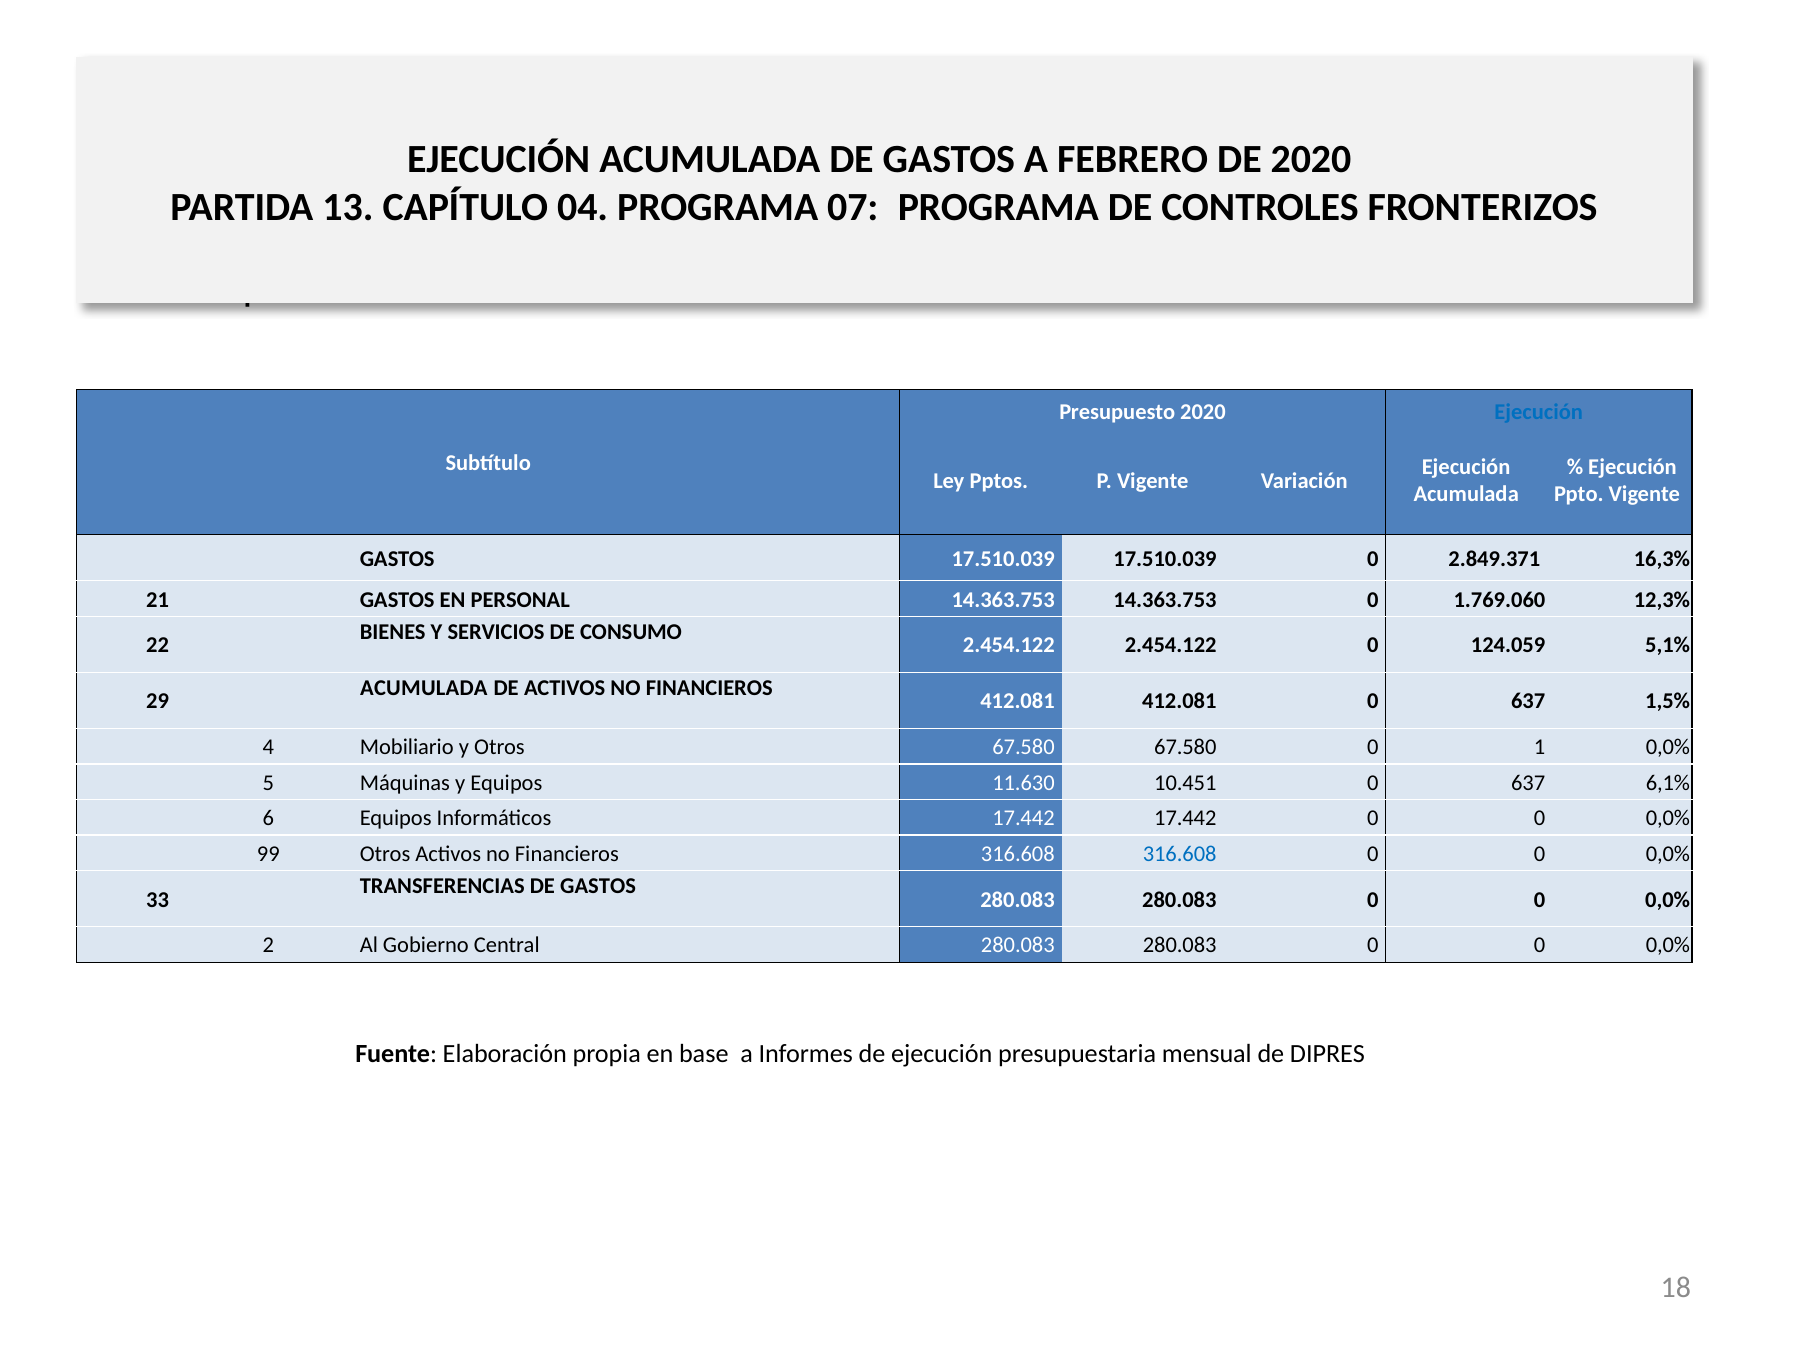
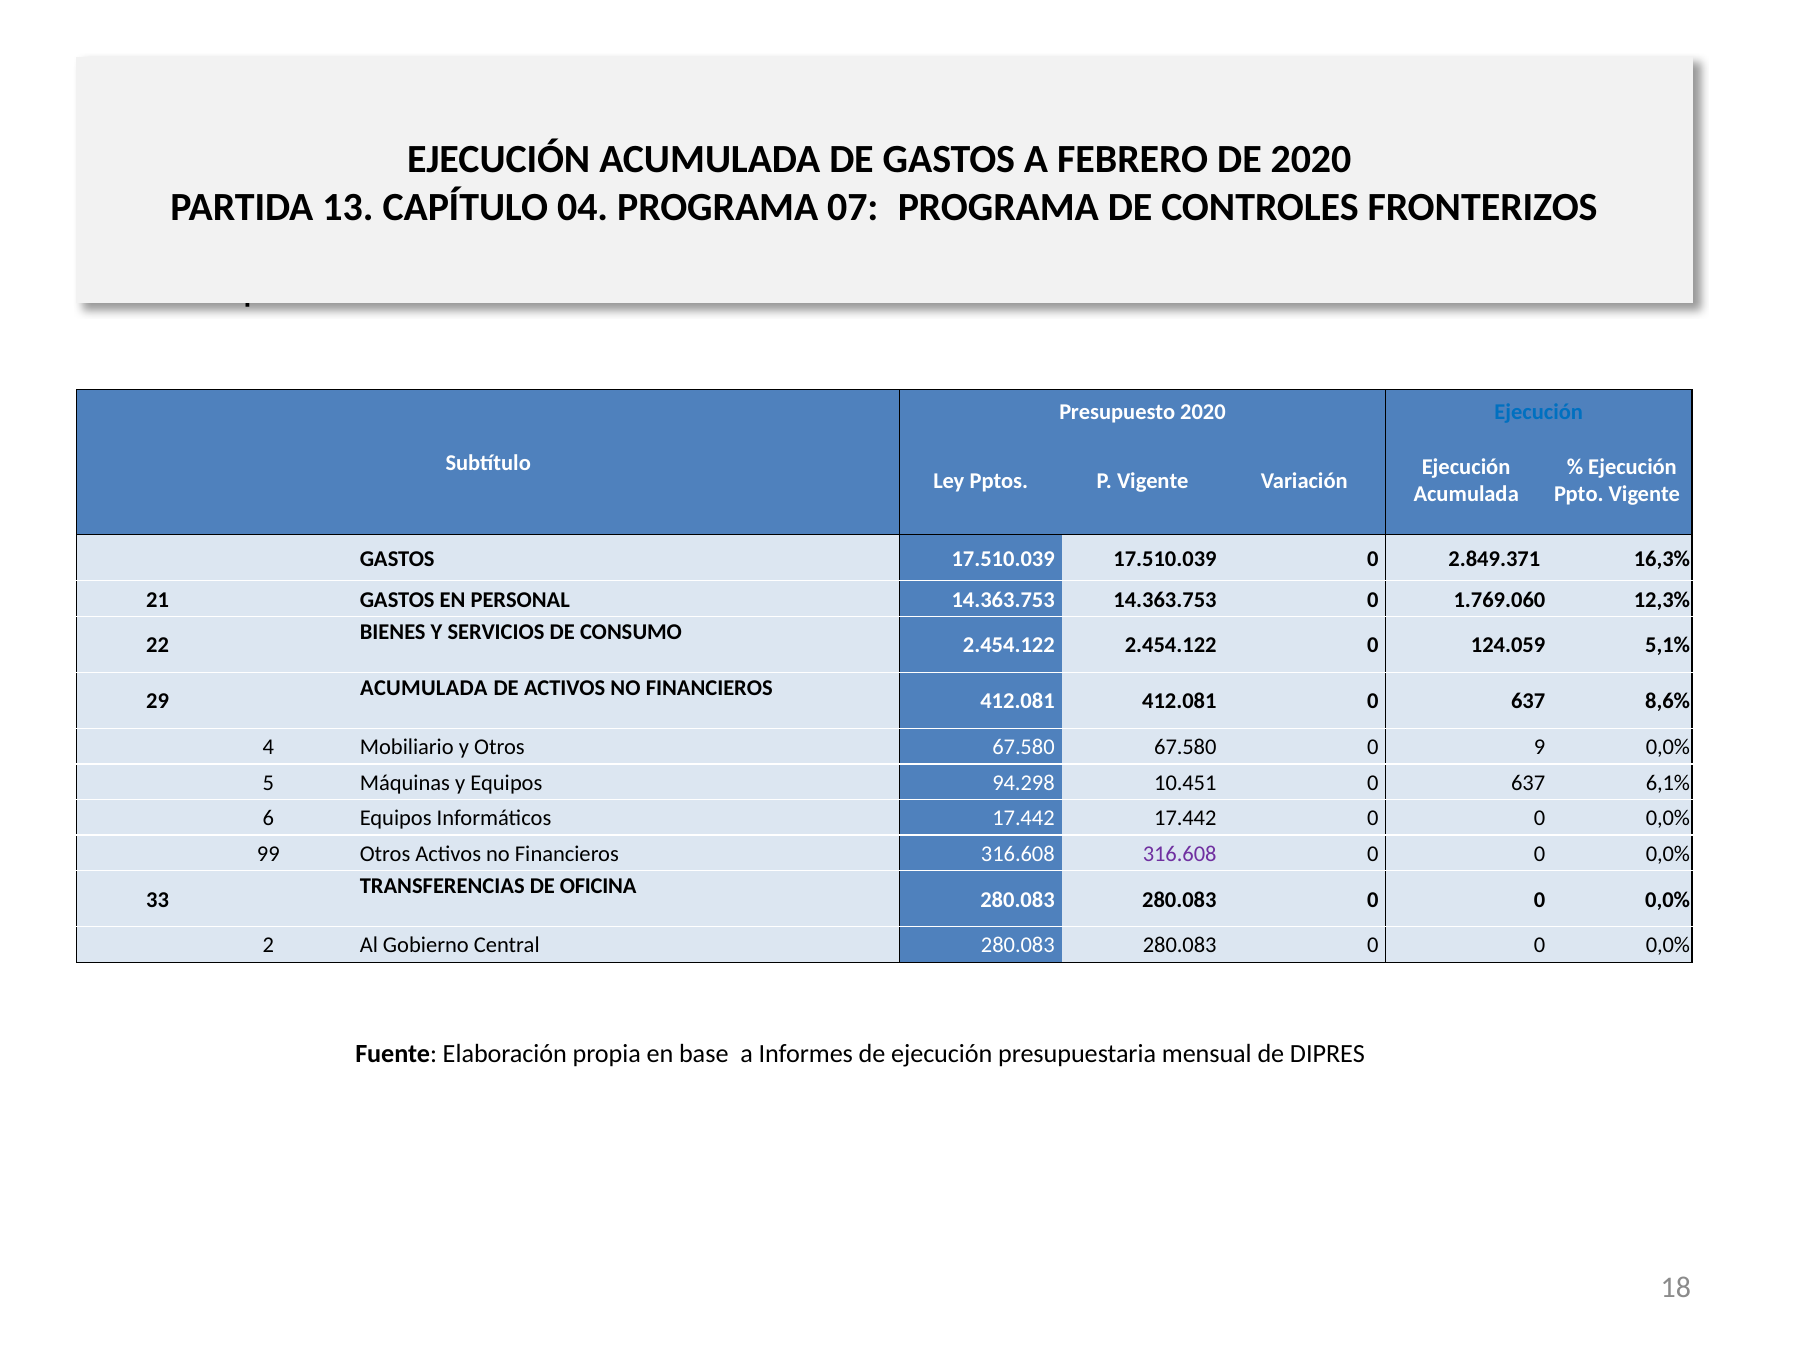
1,5%: 1,5% -> 8,6% (1668, 702)
1: 1 -> 9 (1540, 747)
11.630: 11.630 -> 94.298 (1023, 783)
316.608 colour: blue -> purple (1180, 854)
TRANSFERENCIAS DE GASTOS: GASTOS -> OFICINA (598, 886)
